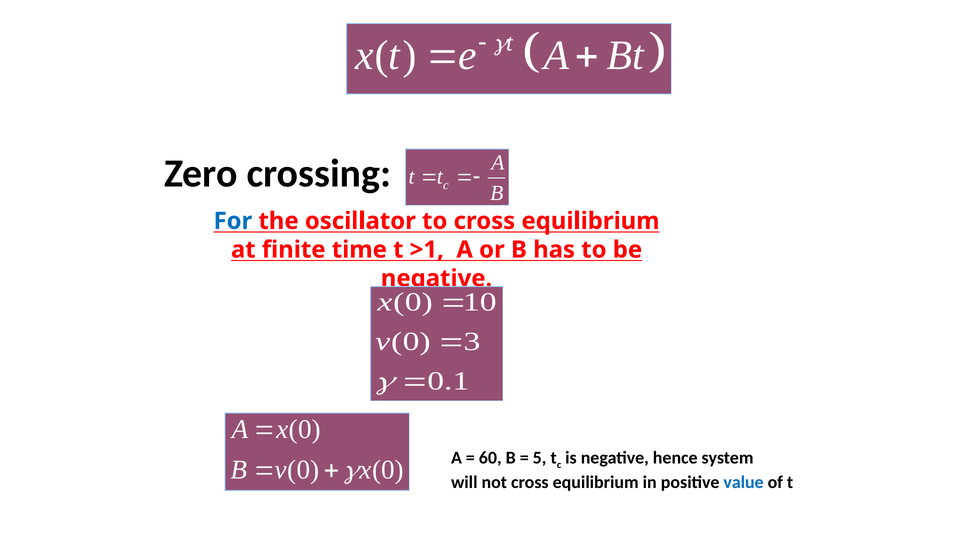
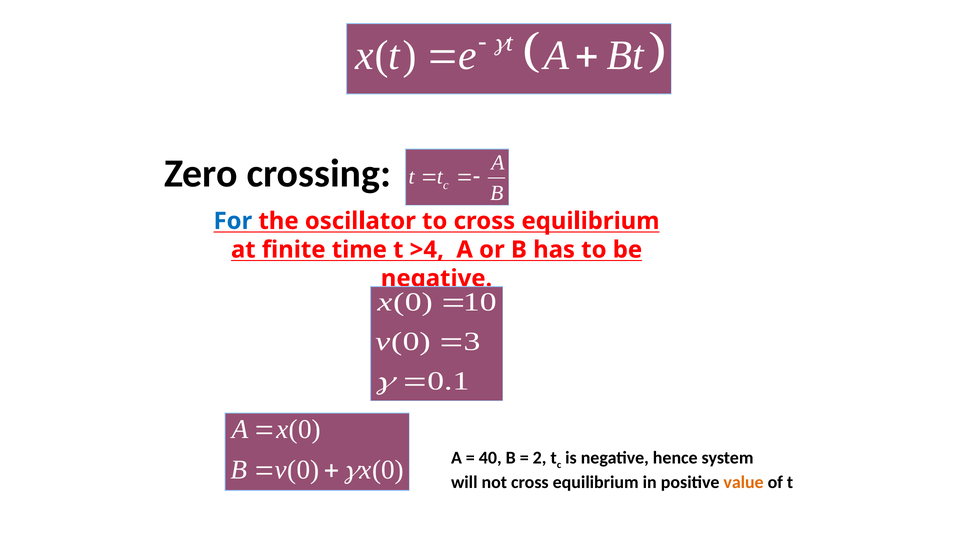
>1: >1 -> >4 (427, 250)
60: 60 -> 40 (490, 458)
5: 5 -> 2 (540, 458)
value colour: blue -> orange (744, 483)
